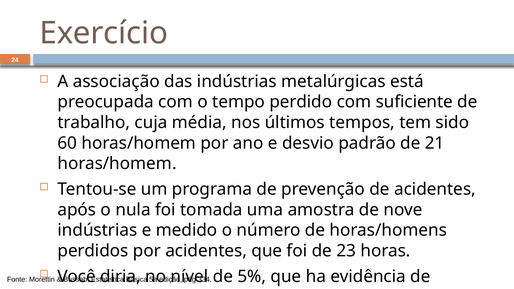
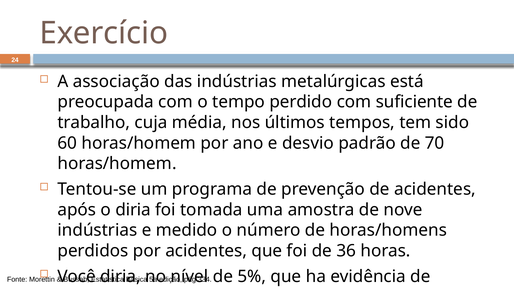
21: 21 -> 70 (435, 143)
o nula: nula -> diria (133, 210)
23: 23 -> 36 (346, 251)
